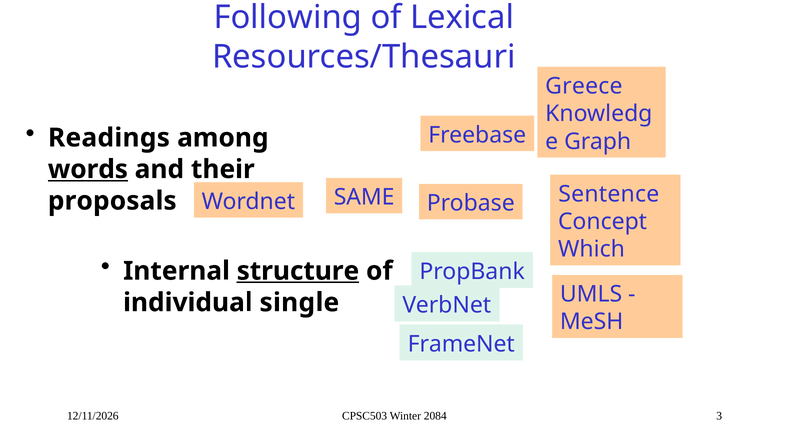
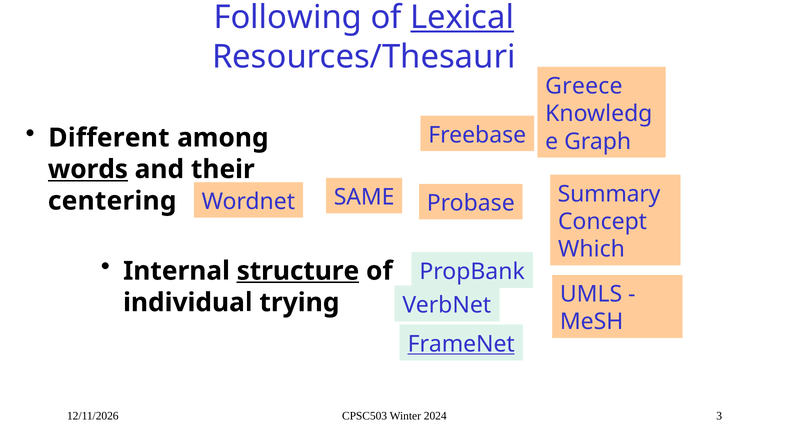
Lexical underline: none -> present (462, 17)
Readings: Readings -> Different (109, 138)
Sentence: Sentence -> Summary (609, 194)
proposals: proposals -> centering (112, 201)
single: single -> trying (299, 302)
FrameNet underline: none -> present (461, 344)
2084: 2084 -> 2024 (435, 416)
